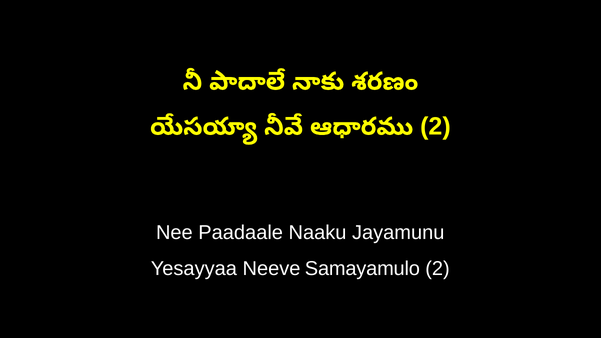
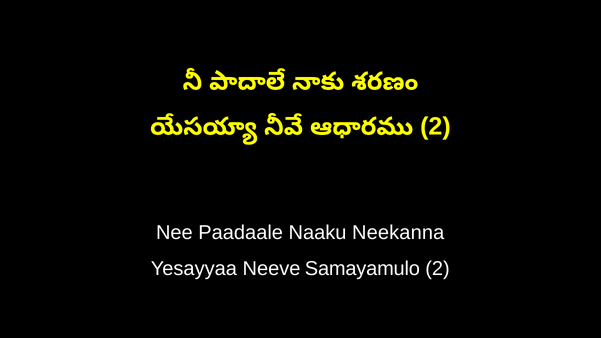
Jayamunu: Jayamunu -> Neekanna (398, 233)
